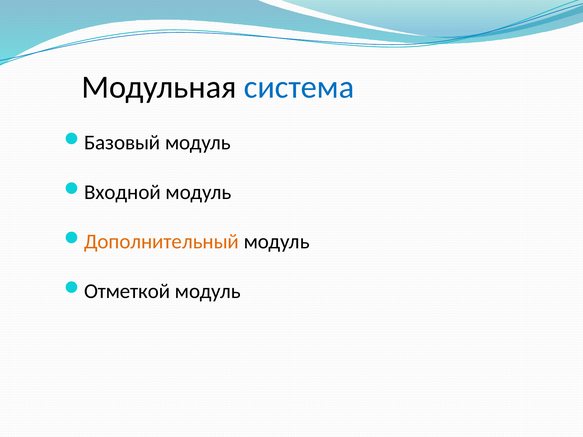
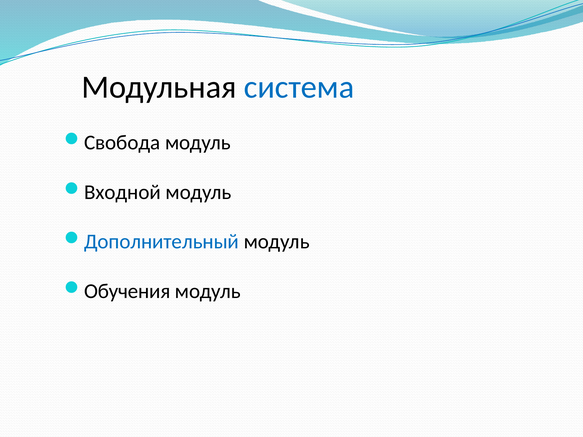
Базовый: Базовый -> Свобода (122, 143)
Дополнительный colour: orange -> blue (162, 242)
Отметкой: Отметкой -> Обучения (127, 291)
